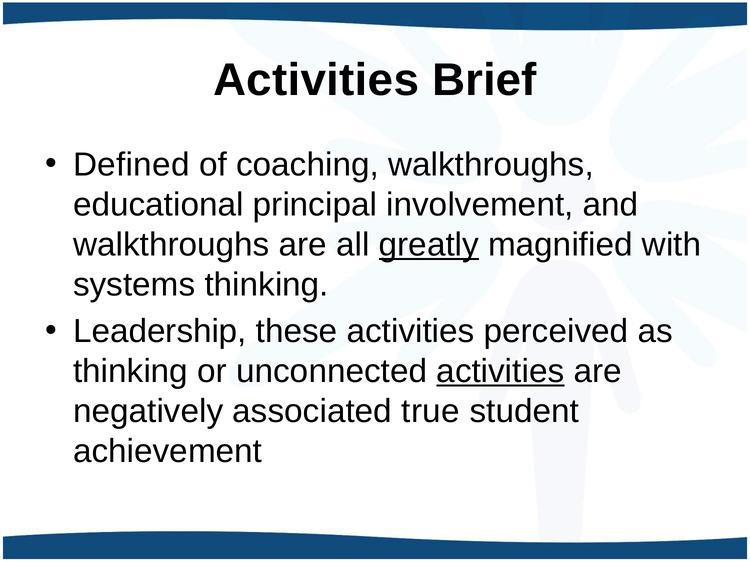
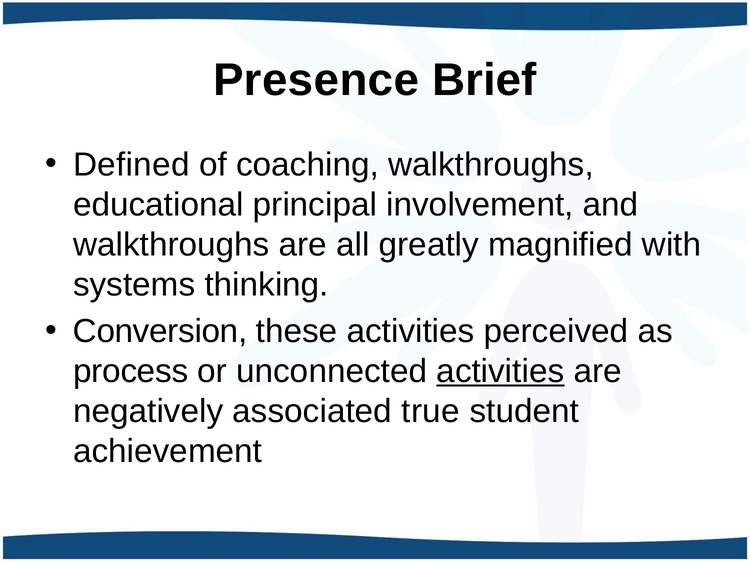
Activities: Activities -> Presence (316, 80)
greatly underline: present -> none (429, 245)
Leadership: Leadership -> Conversion (160, 332)
thinking: thinking -> process (131, 372)
